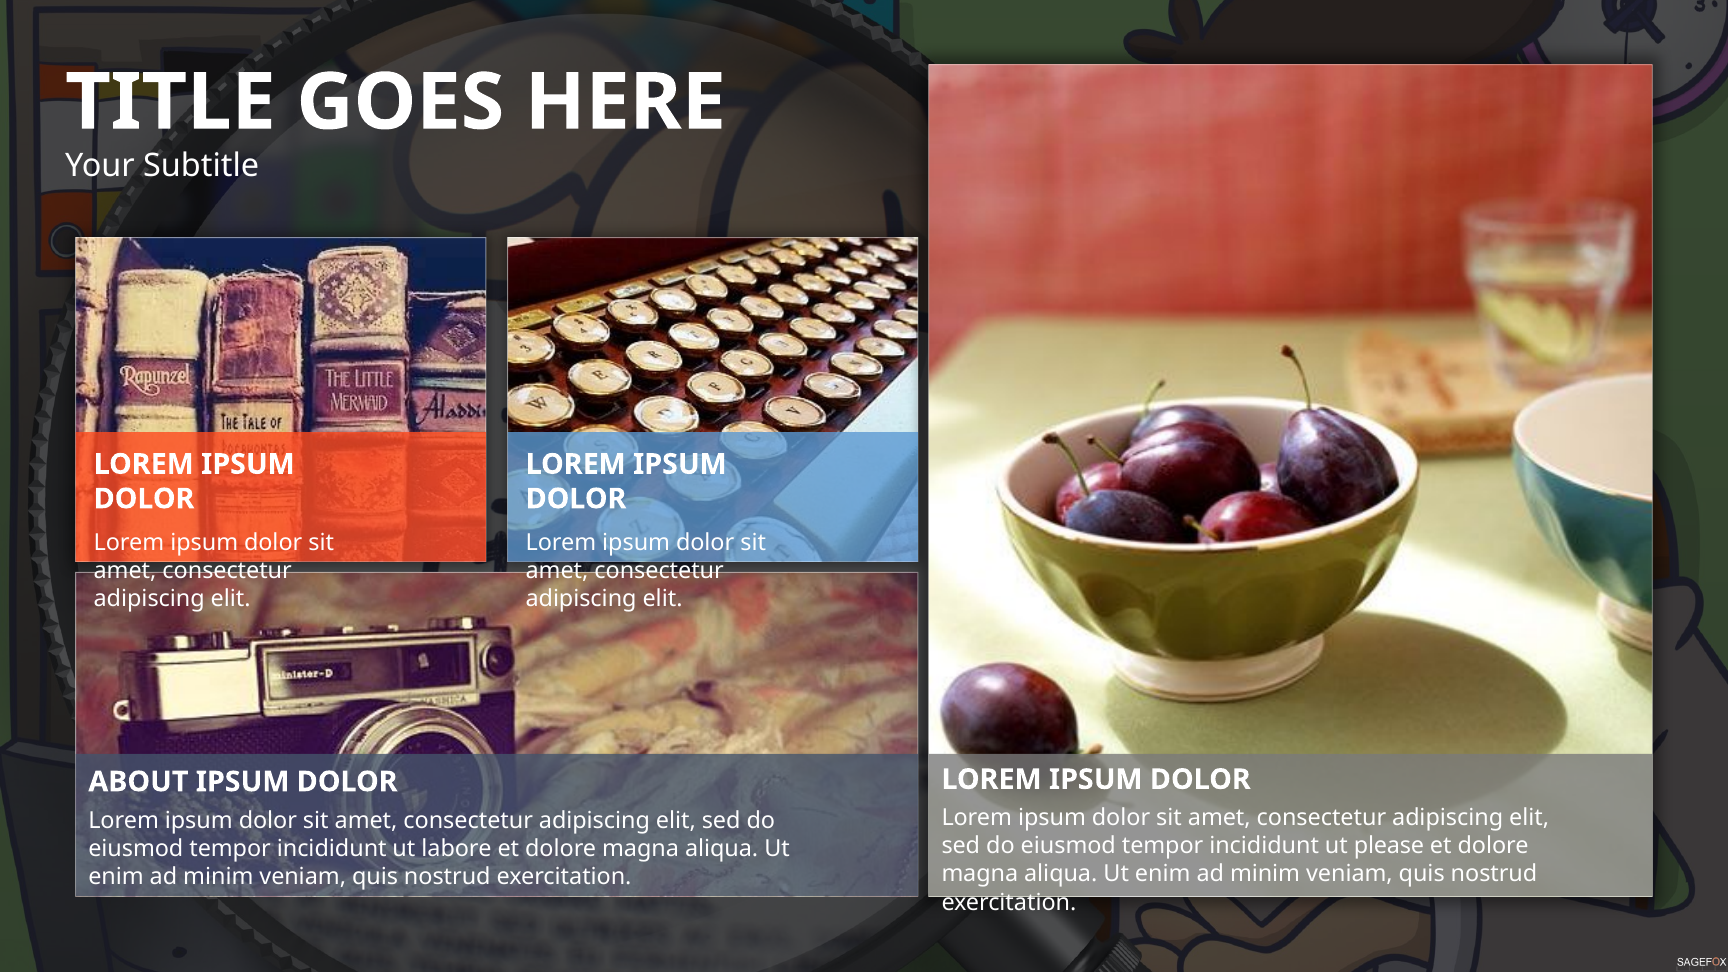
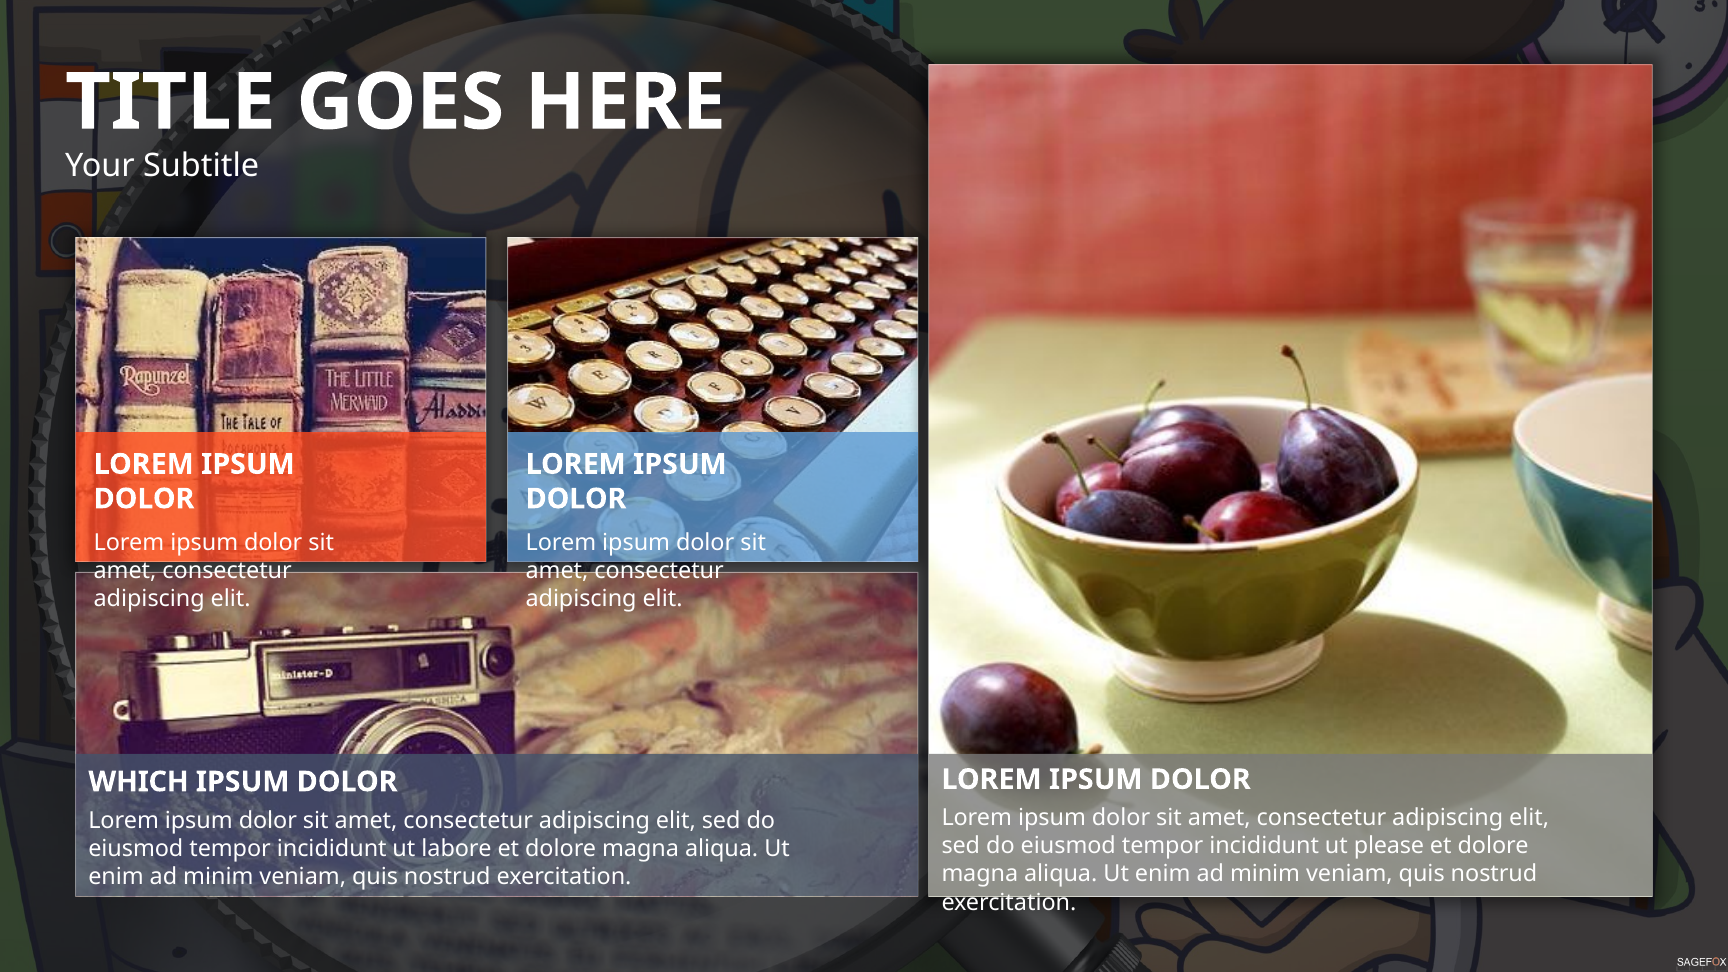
ABOUT: ABOUT -> WHICH (139, 782)
